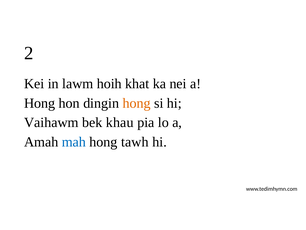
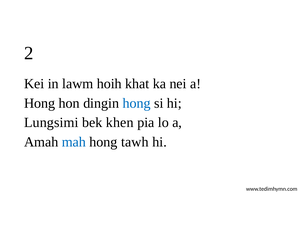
hong colour: orange -> blue (137, 103)
Vaihawm: Vaihawm -> Lungsimi (51, 122)
khau: khau -> khen (120, 122)
